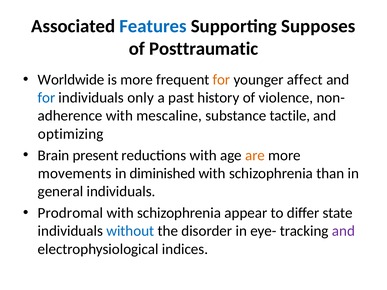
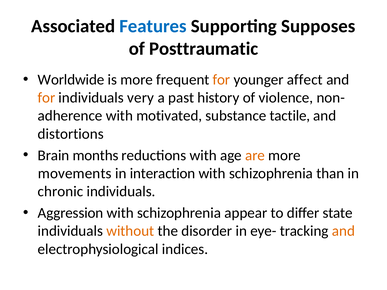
for colour: blue -> orange (47, 98)
only: only -> very (141, 98)
mescaline: mescaline -> motivated (169, 116)
optimizing: optimizing -> distortions (71, 134)
present: present -> months (96, 155)
diminished: diminished -> interaction (163, 174)
general: general -> chronic (60, 192)
Prodromal: Prodromal -> Aggression (71, 213)
without colour: blue -> orange (130, 231)
and colour: purple -> orange (343, 231)
